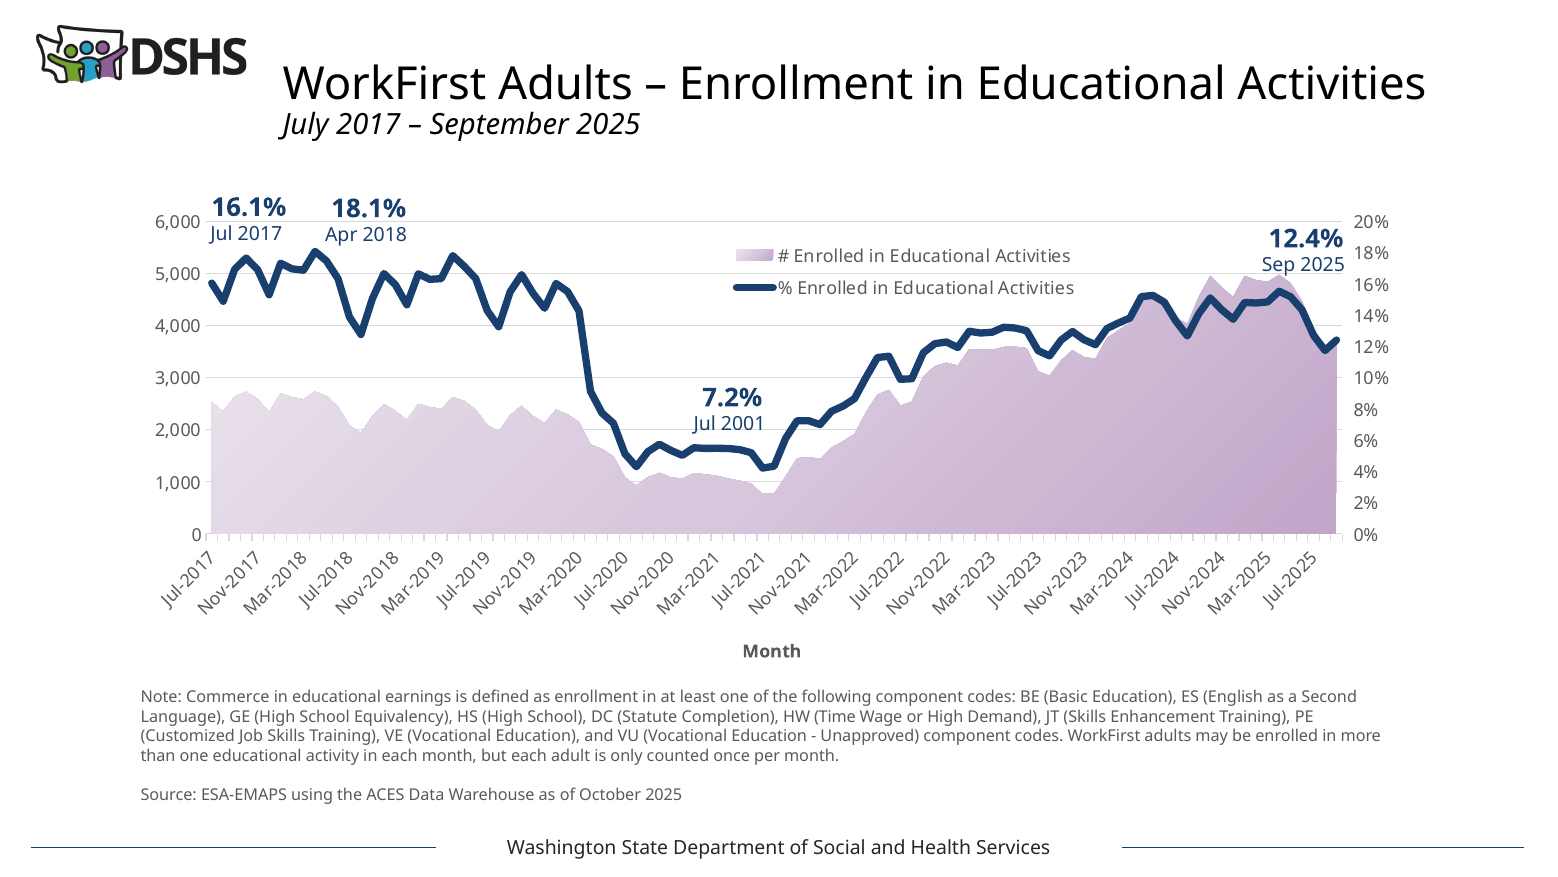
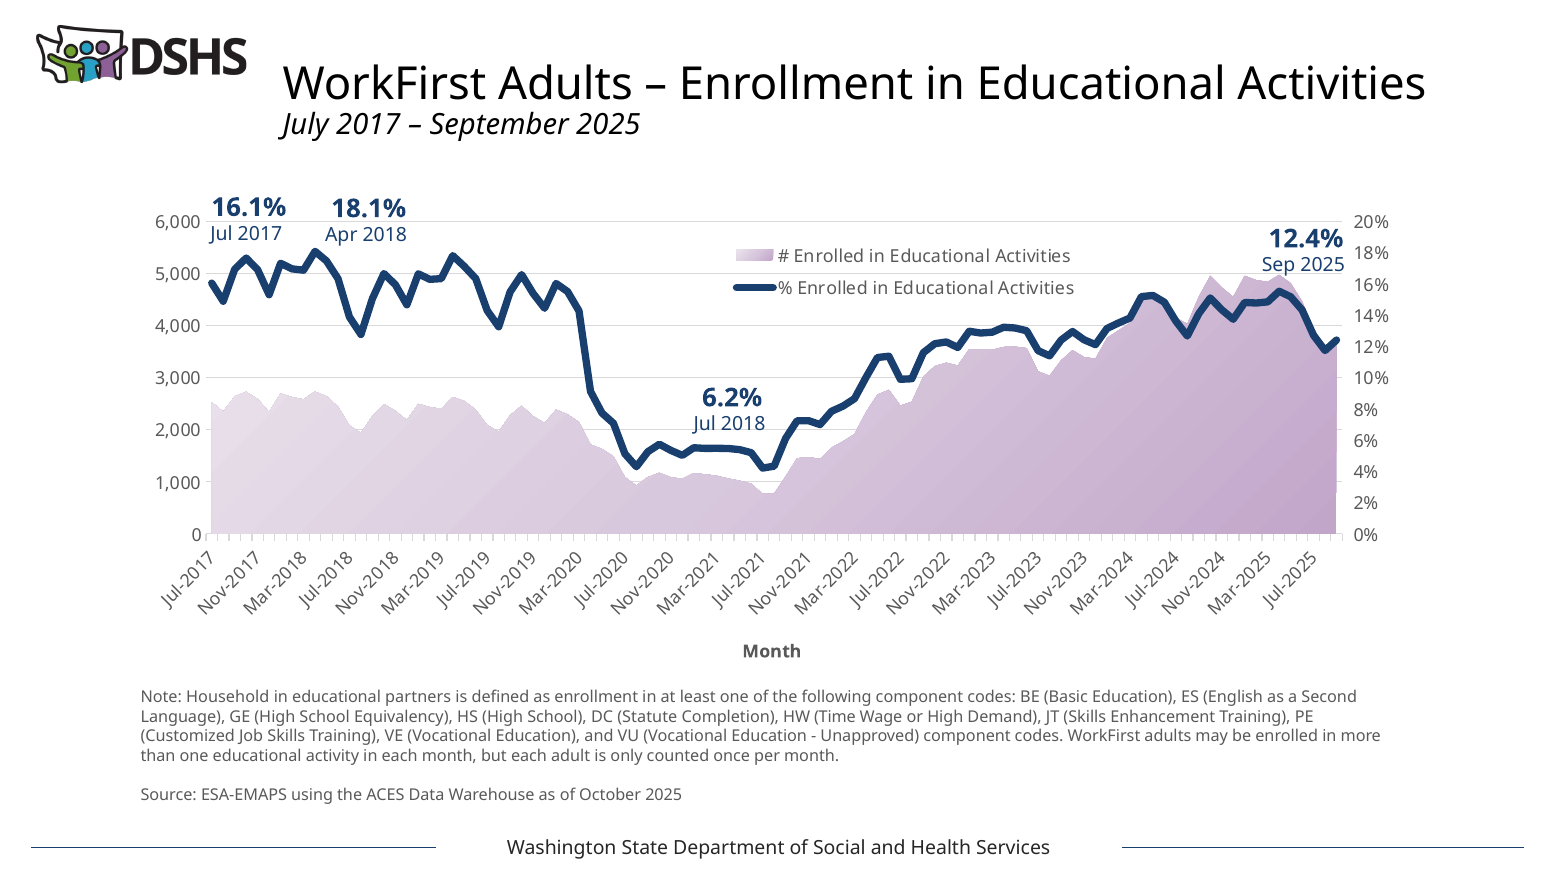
7.2%: 7.2% -> 6.2% (732, 397)
Jul 2001: 2001 -> 2018 (743, 424)
Commerce: Commerce -> Household (228, 697)
earnings: earnings -> partners (418, 697)
